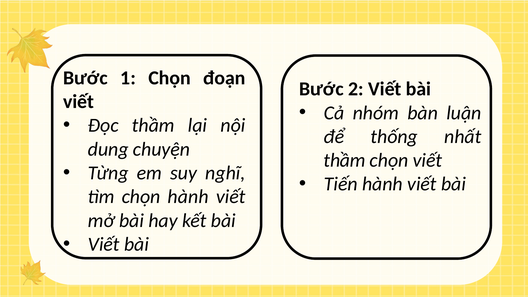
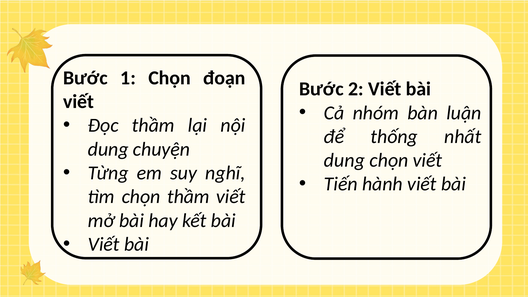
thầm: thầm -> dung (344, 160)
chọn hành: hành -> thầm (188, 197)
